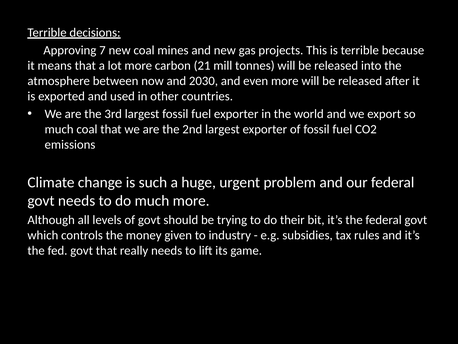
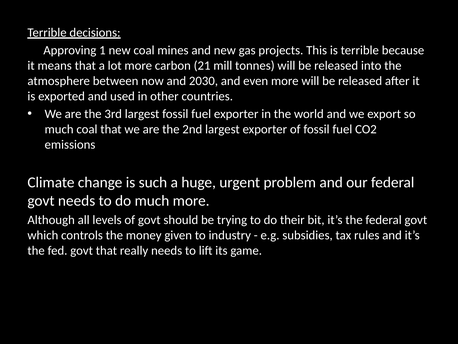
7: 7 -> 1 (102, 50)
